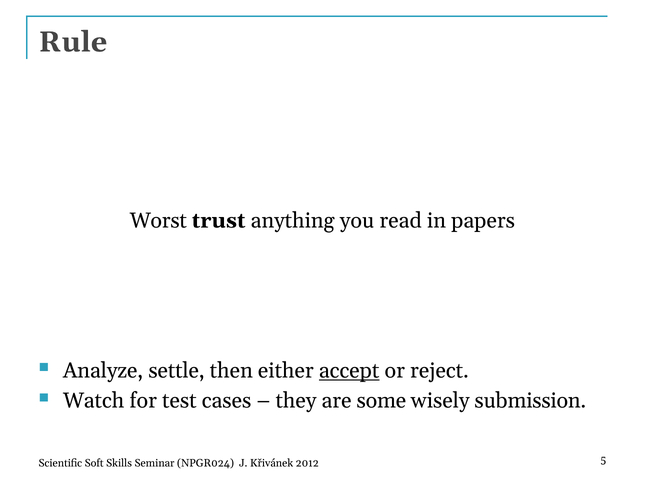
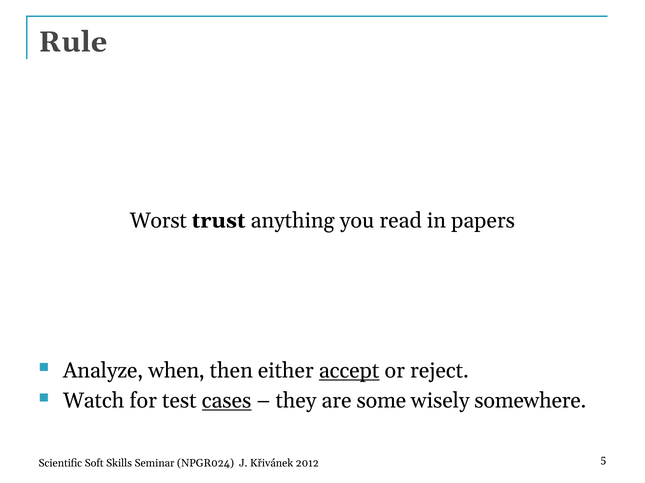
settle: settle -> when (177, 371)
cases underline: none -> present (227, 401)
submission: submission -> somewhere (530, 401)
